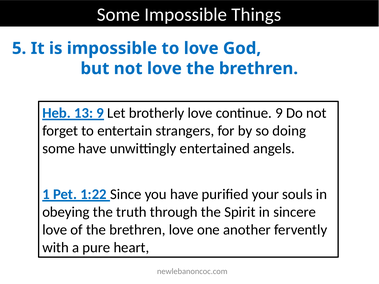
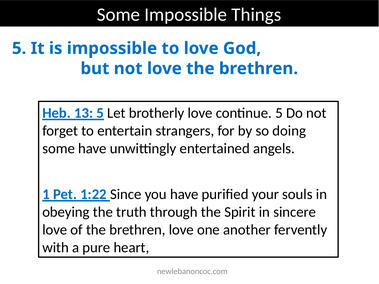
13 9: 9 -> 5 (100, 113)
continue 9: 9 -> 5 (279, 113)
